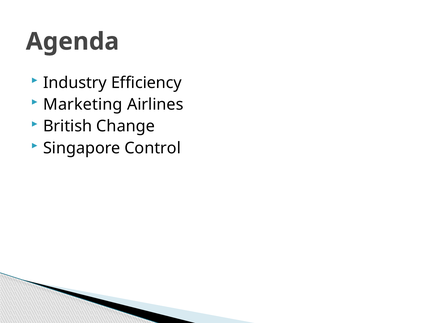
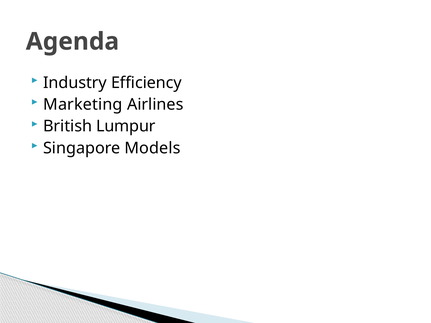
Change: Change -> Lumpur (126, 126)
Control: Control -> Models (153, 148)
